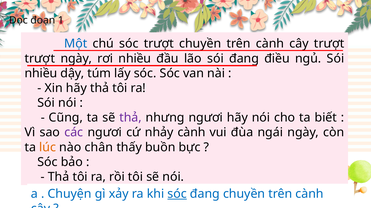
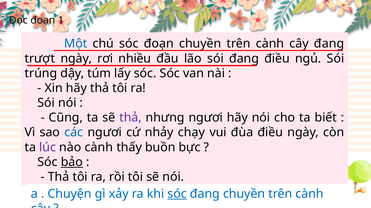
sóc trượt: trượt -> đoạn (159, 44)
cây trượt: trượt -> đang (329, 44)
nhiều: nhiều -> trúng (41, 73)
các colour: purple -> blue (74, 133)
nhảy cành: cành -> chạy (191, 133)
đùa ngái: ngái -> điều (270, 133)
lúc colour: orange -> purple (48, 148)
nào chân: chân -> cành (99, 148)
bảo underline: none -> present (72, 163)
